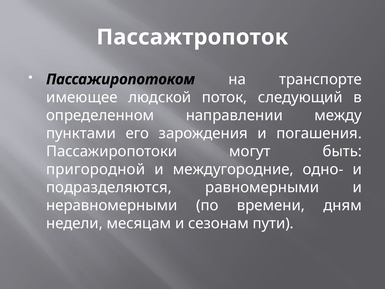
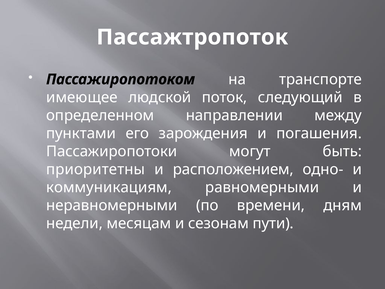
пригородной: пригородной -> приоритетны (96, 169)
междугородние: междугородние -> расположением (233, 169)
подразделяются: подразделяются -> коммуникациям (109, 187)
